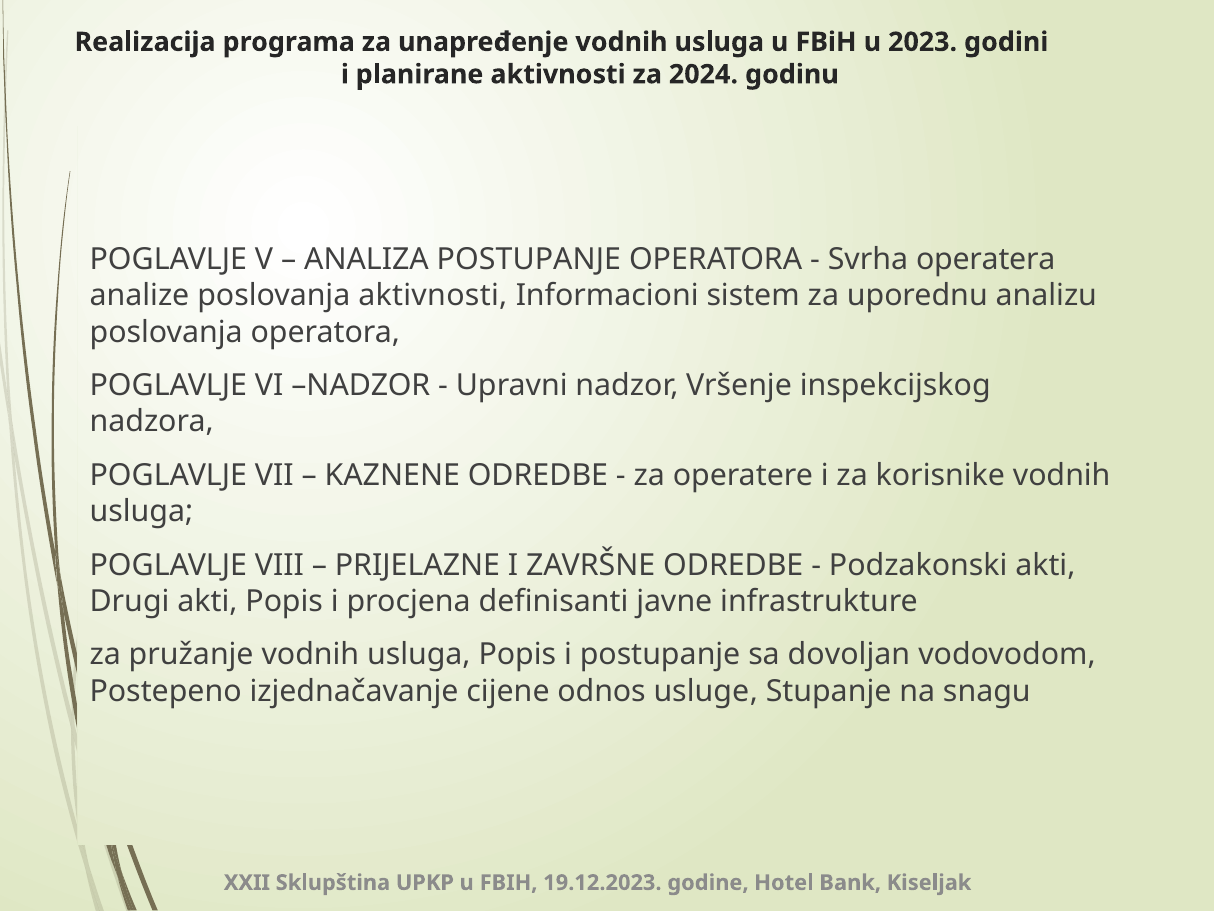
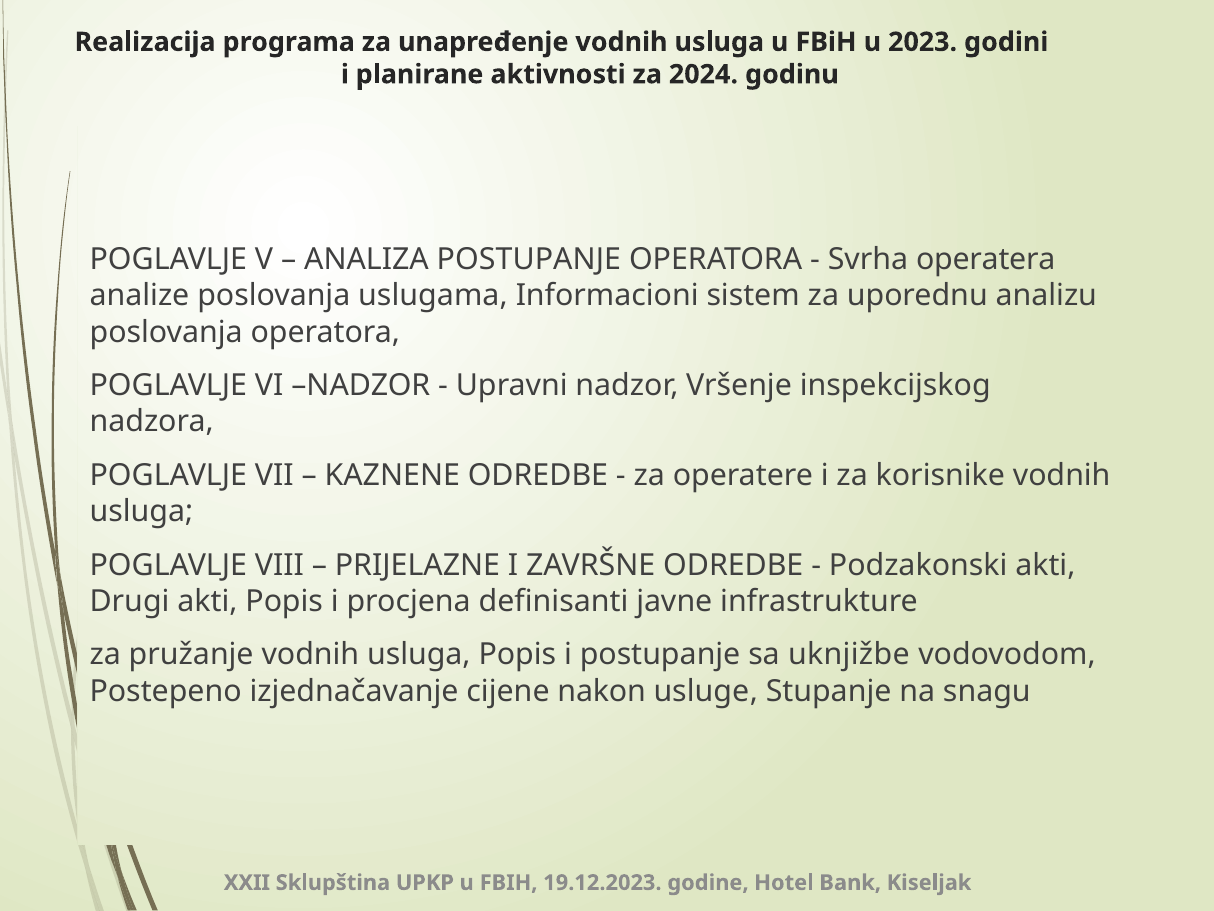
poslovanja aktivnosti: aktivnosti -> uslugama (433, 296)
dovoljan: dovoljan -> uknjižbe (849, 654)
odnos: odnos -> nakon (602, 691)
